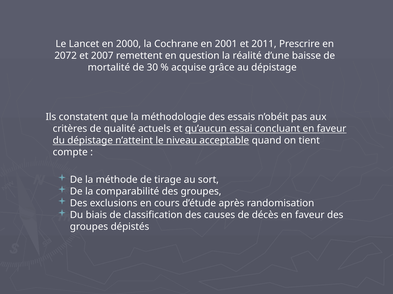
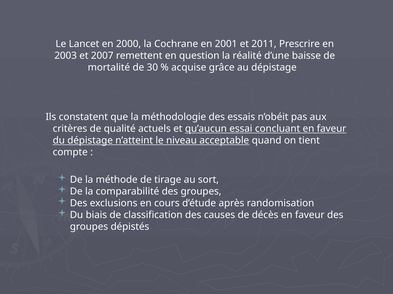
2072: 2072 -> 2003 (66, 56)
